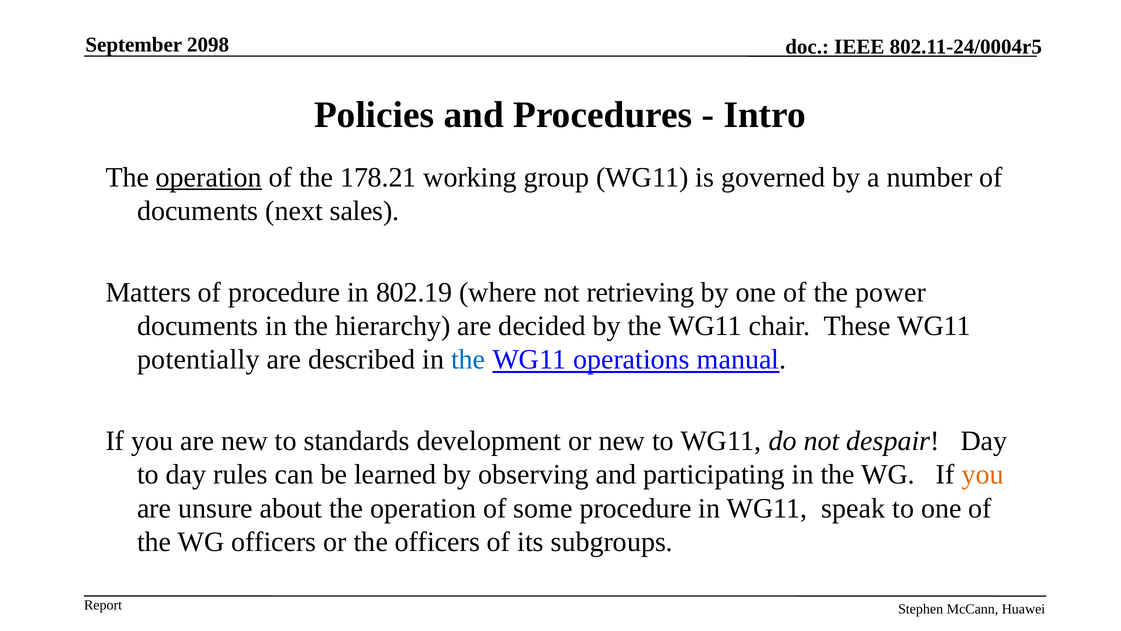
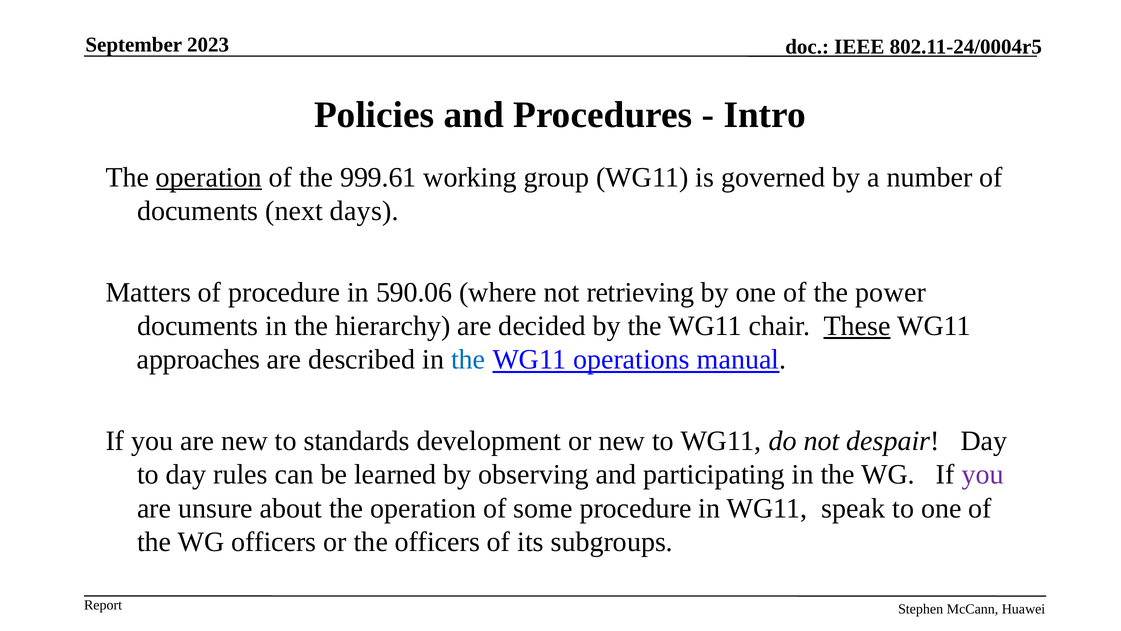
2098: 2098 -> 2023 (208, 45)
178.21: 178.21 -> 999.61 (378, 177)
sales: sales -> days (364, 211)
802.19: 802.19 -> 590.06 (414, 292)
These underline: none -> present (857, 326)
potentially: potentially -> approaches (199, 359)
you colour: orange -> purple (983, 474)
